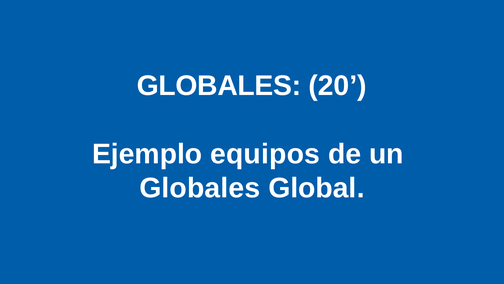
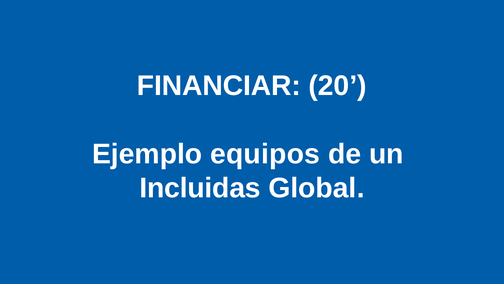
GLOBALES: GLOBALES -> FINANCIAR (219, 86)
Globales: Globales -> Incluidas (200, 188)
